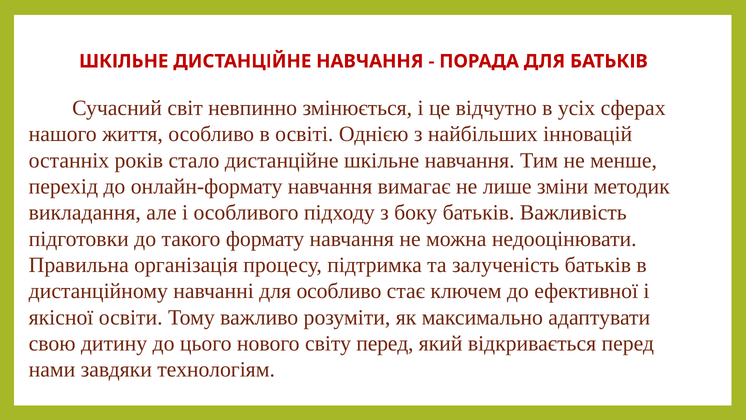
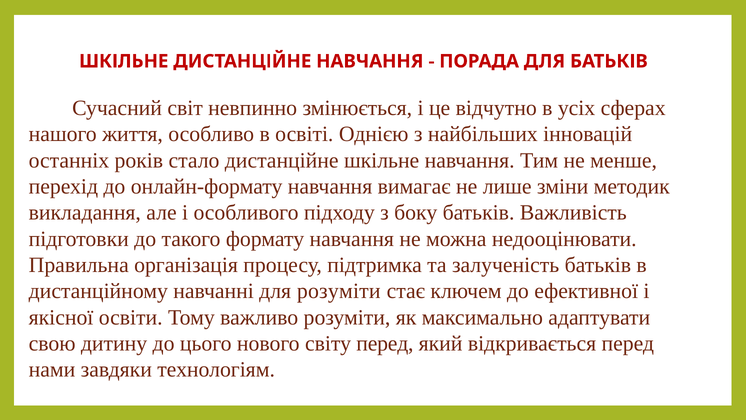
для особливо: особливо -> розуміти (339, 291)
